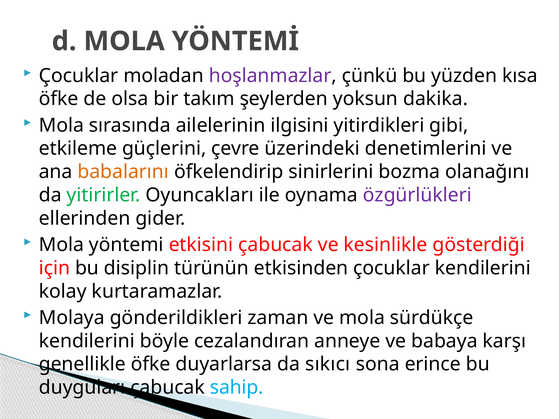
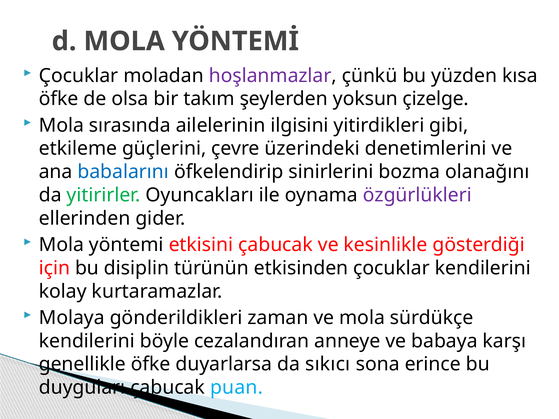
dakika: dakika -> çizelge (436, 99)
babalarını colour: orange -> blue (123, 172)
sahip: sahip -> puan (236, 388)
